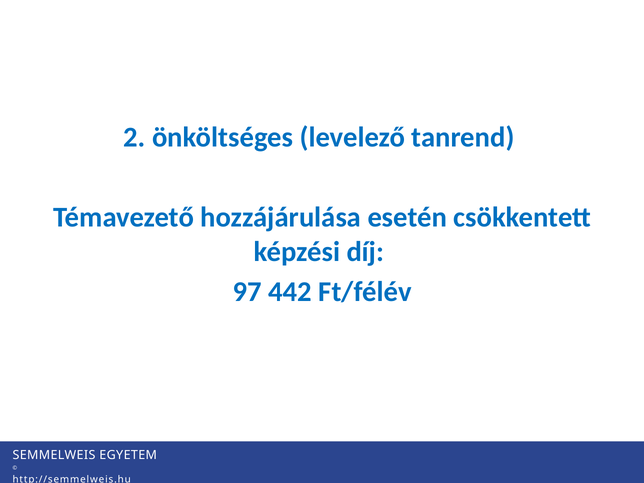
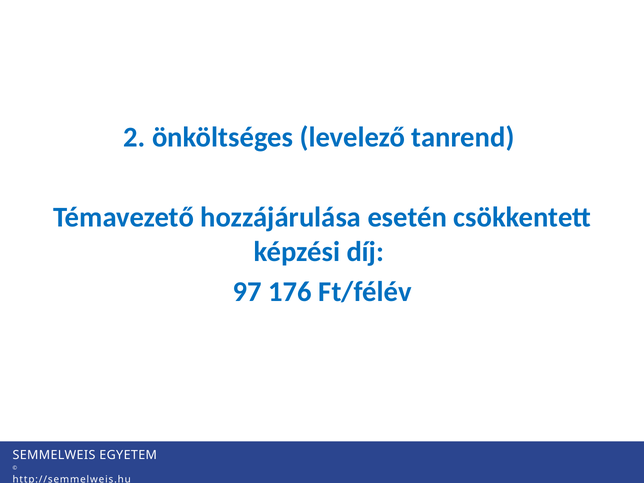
442: 442 -> 176 (290, 292)
